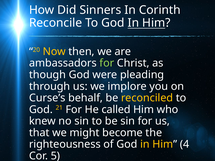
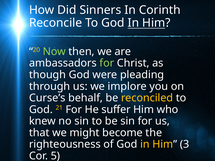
Now colour: yellow -> light green (54, 52)
called: called -> suffer (116, 110)
4: 4 -> 3 (185, 145)
